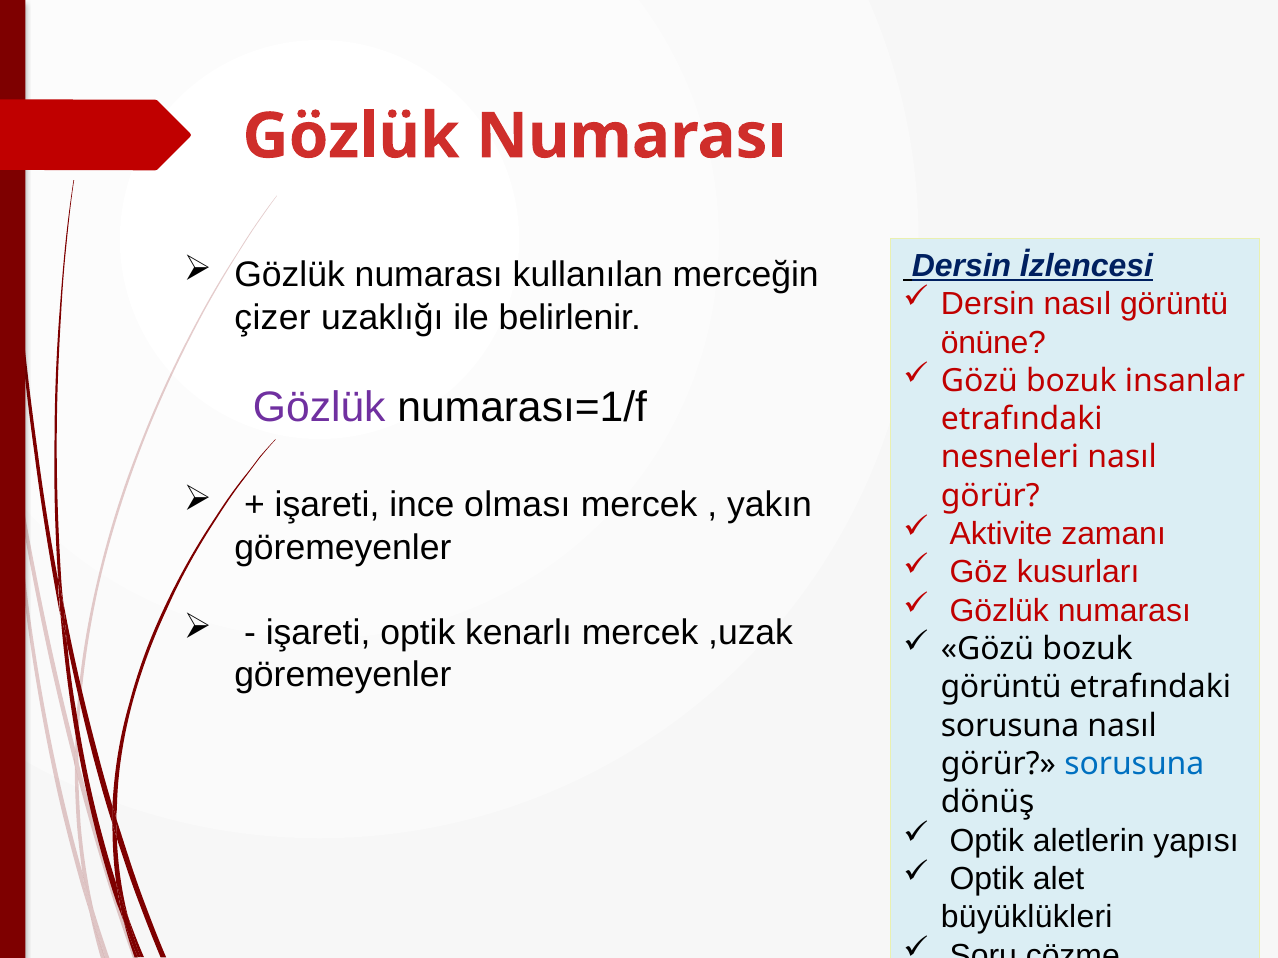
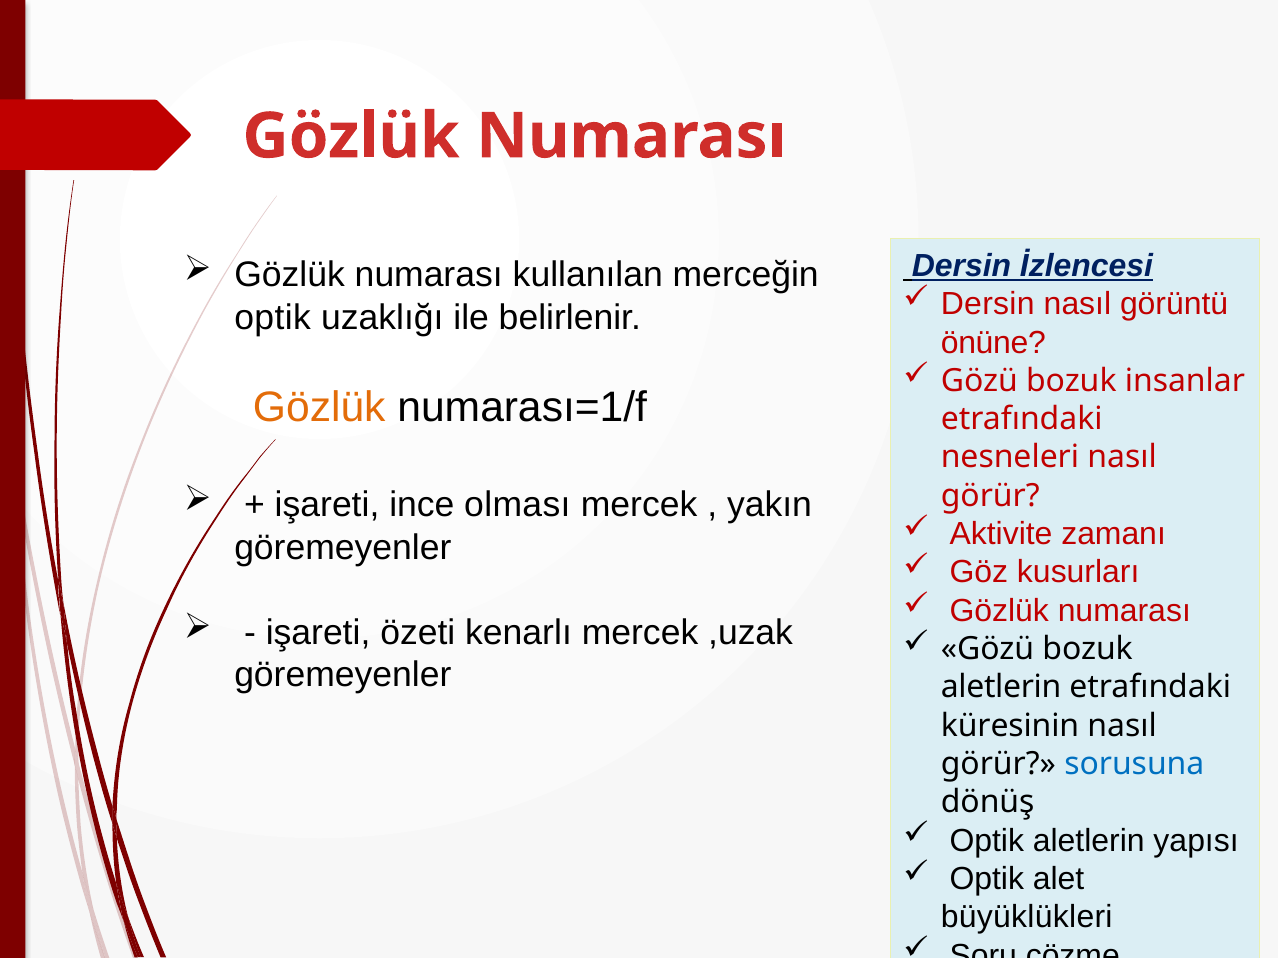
çizer: çizer -> optik (273, 318)
Gözlük colour: purple -> orange (319, 408)
işareti optik: optik -> özeti (418, 633)
görüntü: görüntü -> aletlerin (1001, 688)
sorusuna: sorusuna -> küresinin (1010, 726)
